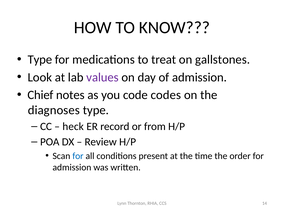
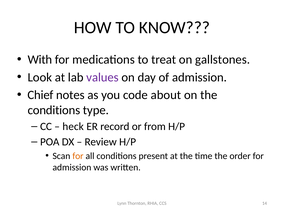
Type: Type -> With (40, 60)
codes: codes -> about (166, 95)
diagnoses: diagnoses -> conditions (54, 110)
for colour: blue -> orange (78, 156)
